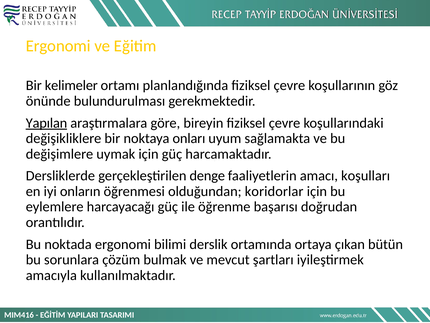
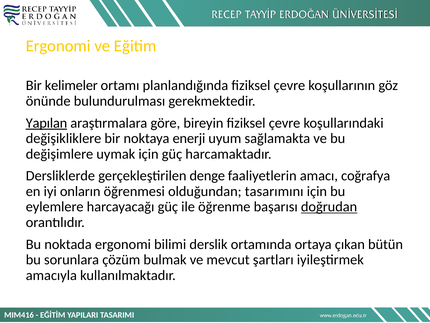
onları: onları -> enerji (189, 138)
koşulları: koşulları -> coğrafya (366, 176)
koridorlar: koridorlar -> tasarımını (274, 191)
doğrudan underline: none -> present (329, 207)
